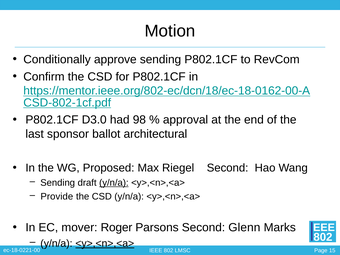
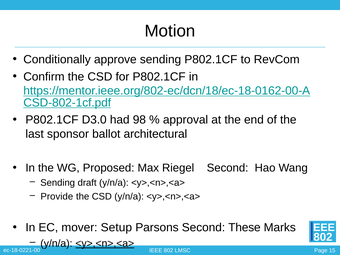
y/n/a underline: present -> none (114, 183)
Roger: Roger -> Setup (116, 228)
Glenn: Glenn -> These (244, 228)
